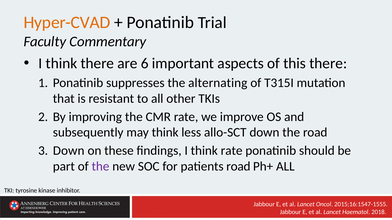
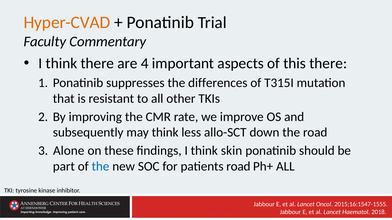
6: 6 -> 4 (145, 64)
alternating: alternating -> differences (218, 83)
3 Down: Down -> Alone (69, 151)
think rate: rate -> skin (232, 151)
the colour: purple -> blue (100, 167)
